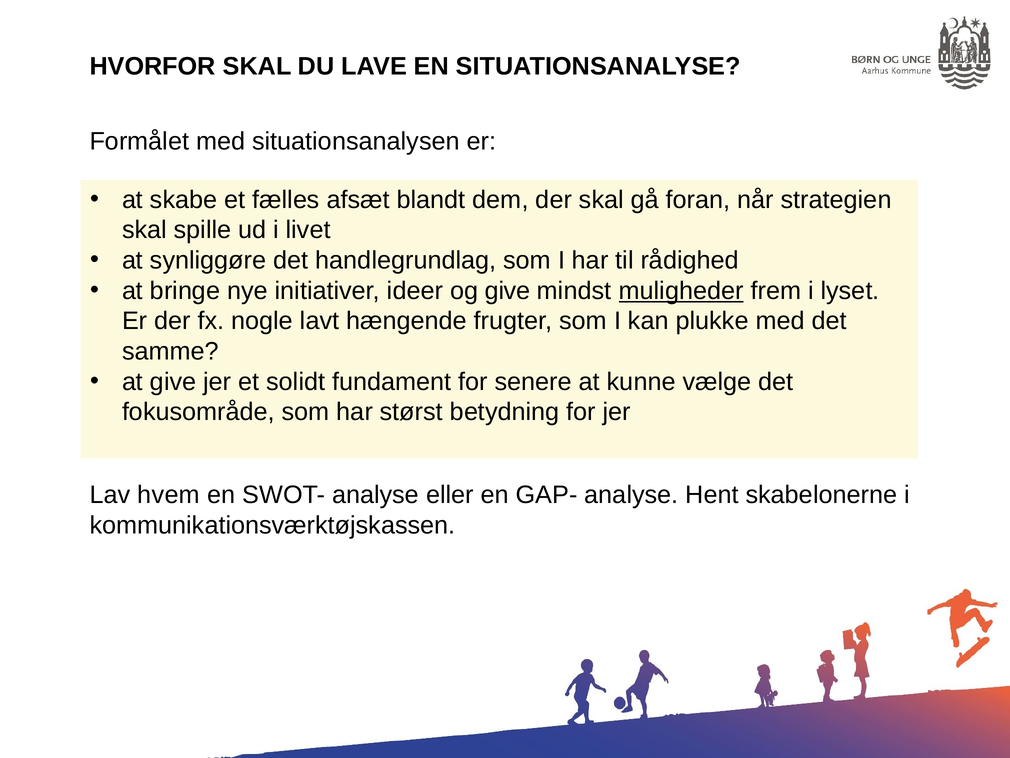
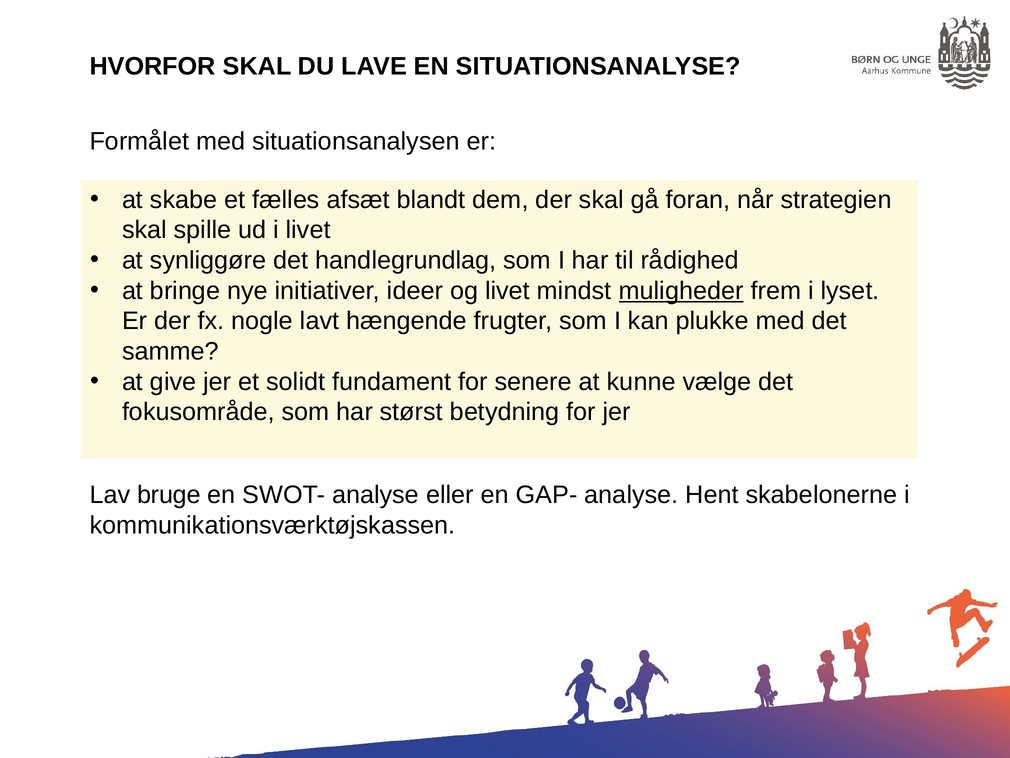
og give: give -> livet (507, 291)
hvem: hvem -> bruge (169, 495)
